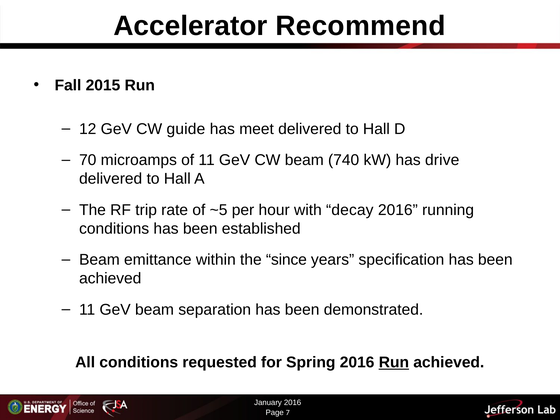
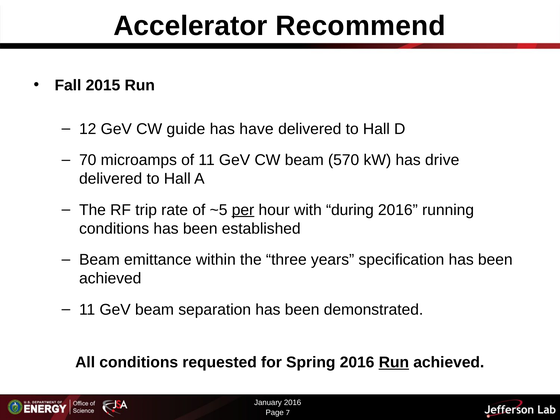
meet: meet -> have (256, 129)
740: 740 -> 570 (344, 160)
per underline: none -> present (243, 210)
decay: decay -> during (350, 210)
since: since -> three (286, 260)
